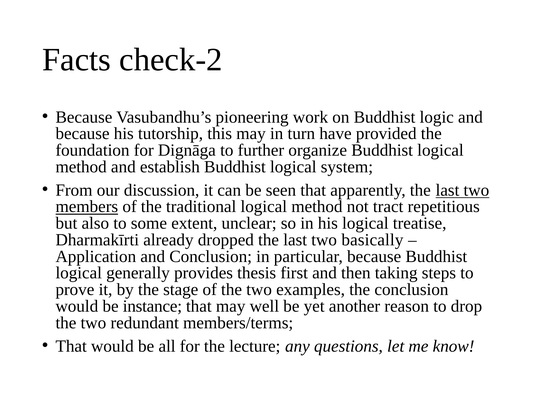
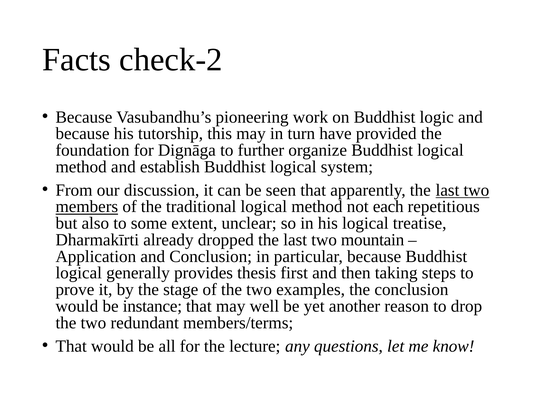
tract: tract -> each (388, 207)
basically: basically -> mountain (373, 240)
